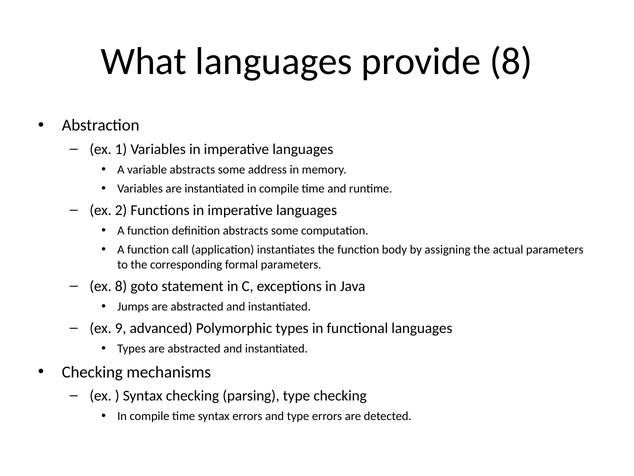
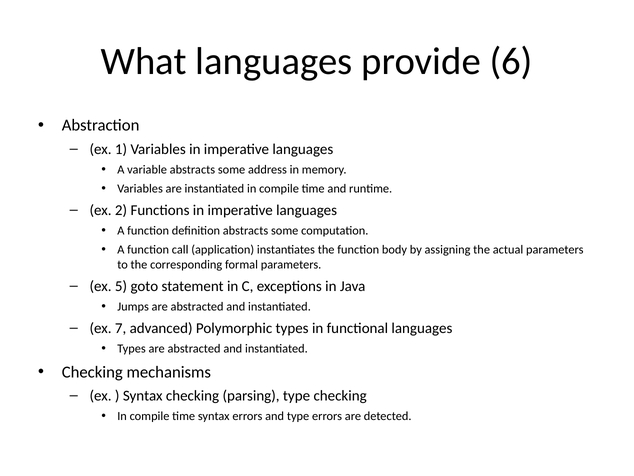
provide 8: 8 -> 6 (511, 61)
ex 8: 8 -> 5 (121, 286)
9: 9 -> 7 (121, 328)
